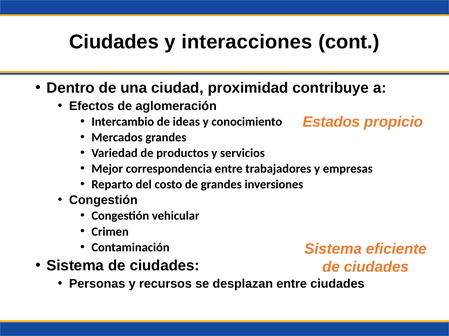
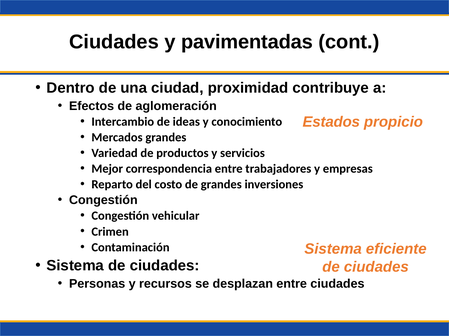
interacciones: interacciones -> pavimentadas (247, 42)
